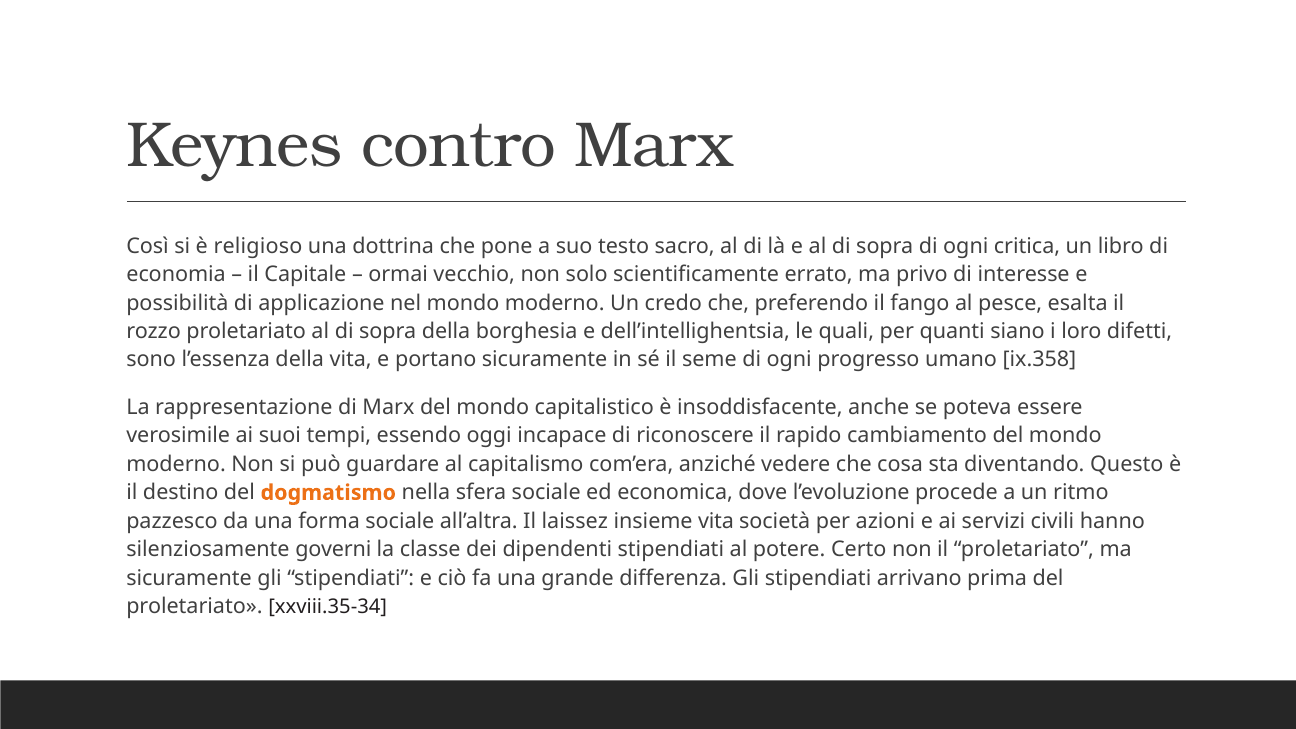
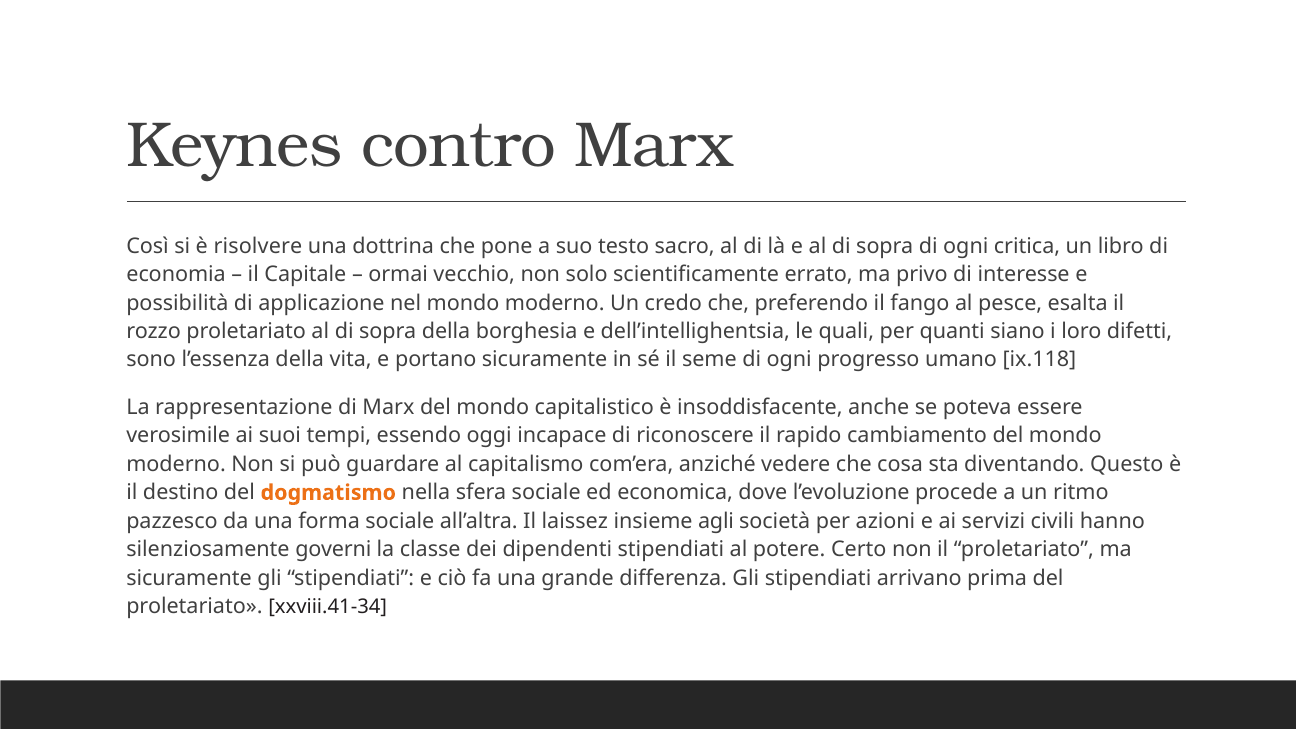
religioso: religioso -> risolvere (258, 246)
ix.358: ix.358 -> ix.118 (1039, 360)
insieme vita: vita -> agli (716, 521)
xxviii.35-34: xxviii.35-34 -> xxviii.41-34 (328, 607)
